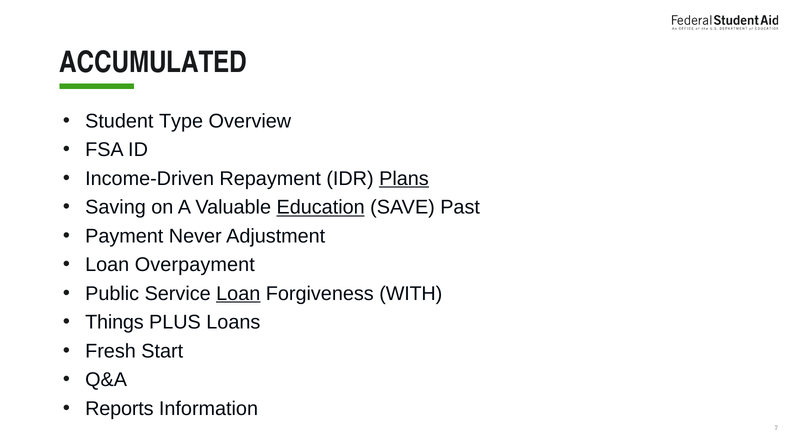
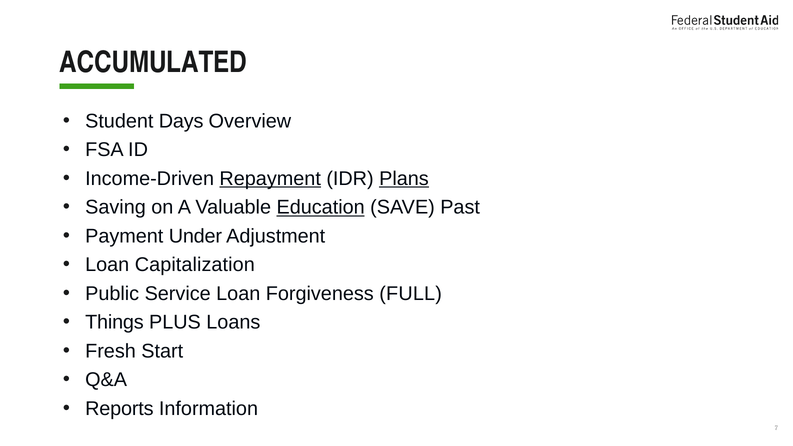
Type: Type -> Days (181, 121)
Repayment underline: none -> present (270, 179)
Never: Never -> Under (195, 236)
Overpayment: Overpayment -> Capitalization (195, 265)
Loan underline: present -> none (238, 294)
WITH: WITH -> FULL (411, 294)
